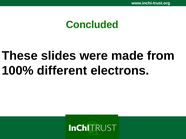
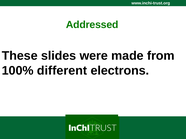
Concluded: Concluded -> Addressed (92, 25)
